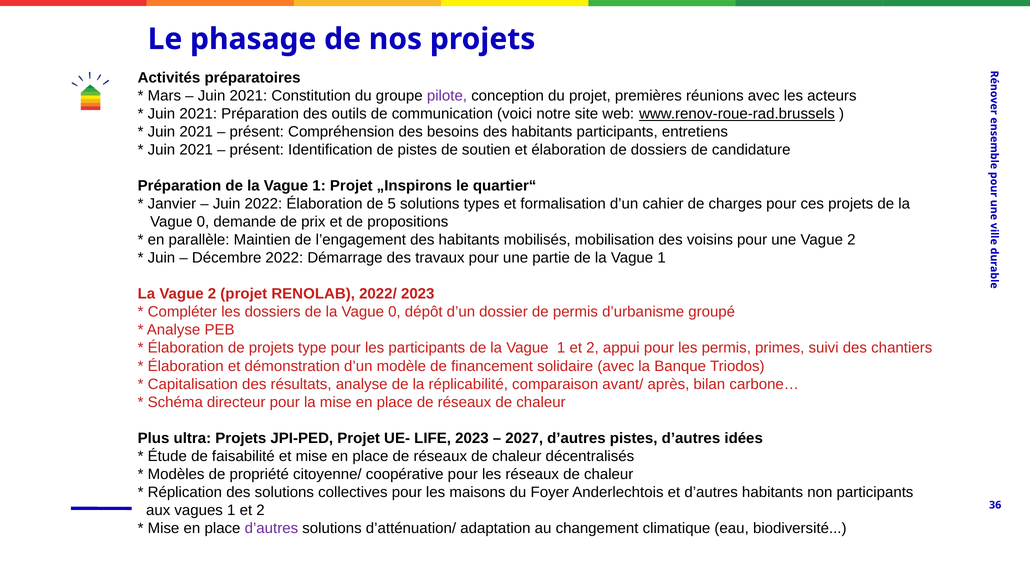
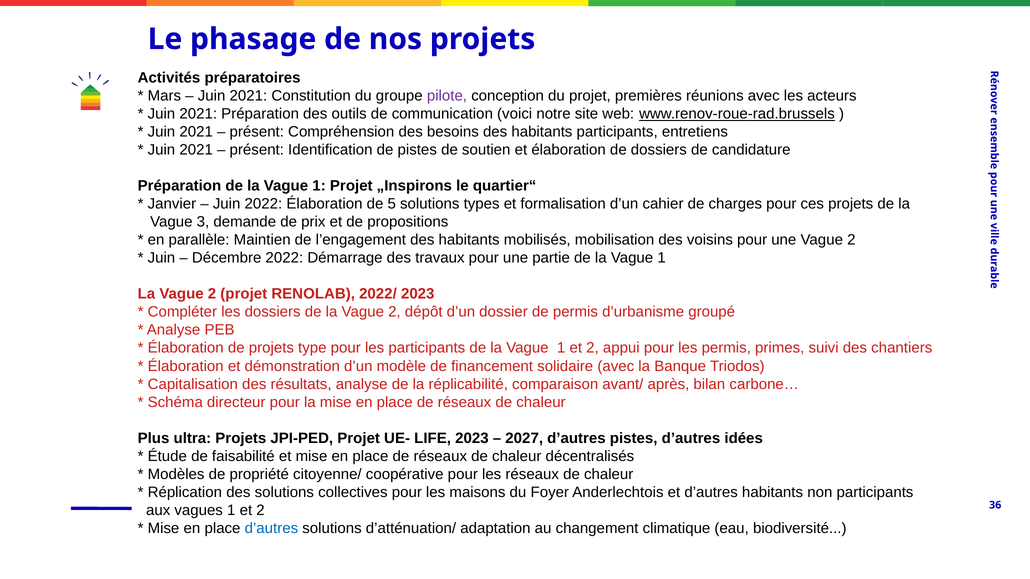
0: 0 -> 3 (203, 222)
0: 0 -> 2 (394, 312)
d’autres colour: purple -> blue (271, 529)
